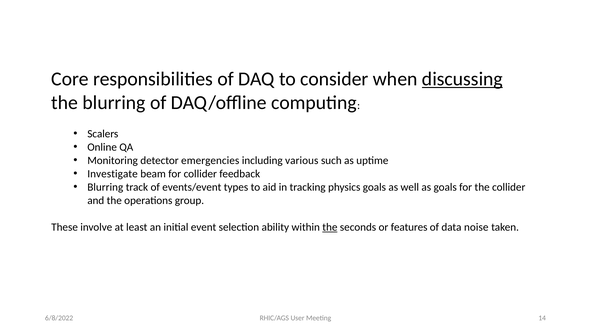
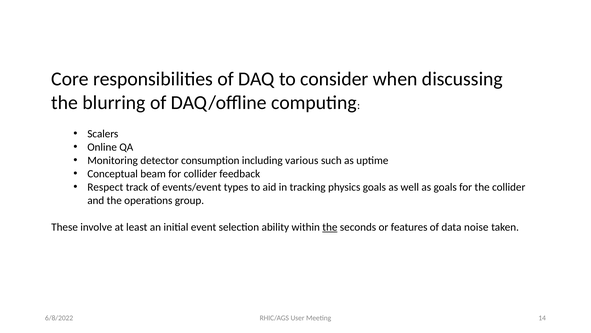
discussing underline: present -> none (462, 79)
emergencies: emergencies -> consumption (210, 160)
Investigate: Investigate -> Conceptual (113, 174)
Blurring: Blurring -> Respect (105, 187)
